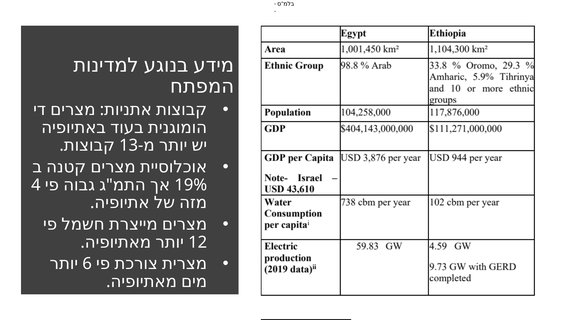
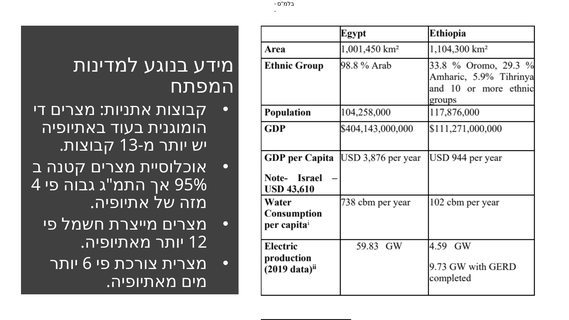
19%: 19% -> 95% (191, 185)
